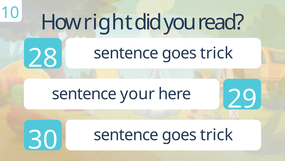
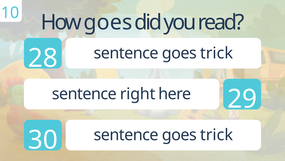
How right: right -> goes (108, 22)
your: your -> right (138, 94)
